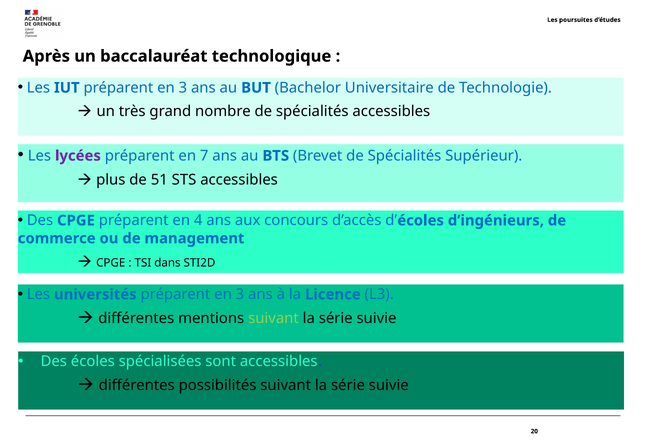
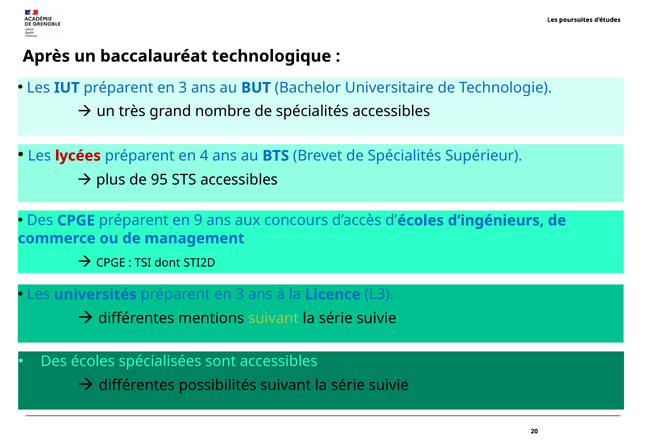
lycées colour: purple -> red (78, 156)
7: 7 -> 4 (204, 156)
51: 51 -> 95 (159, 180)
4: 4 -> 9 (198, 221)
dans: dans -> dont (167, 263)
